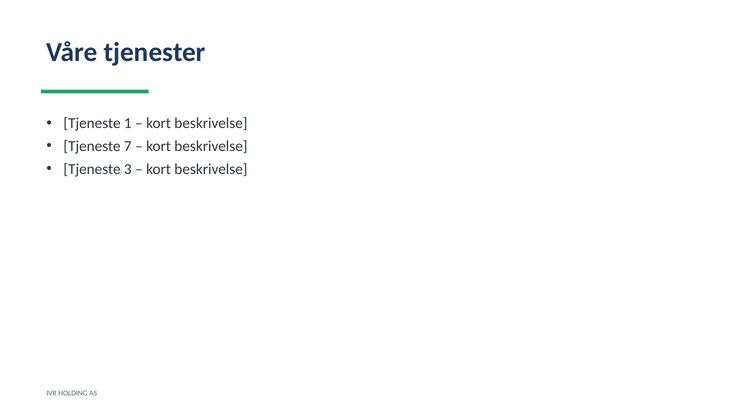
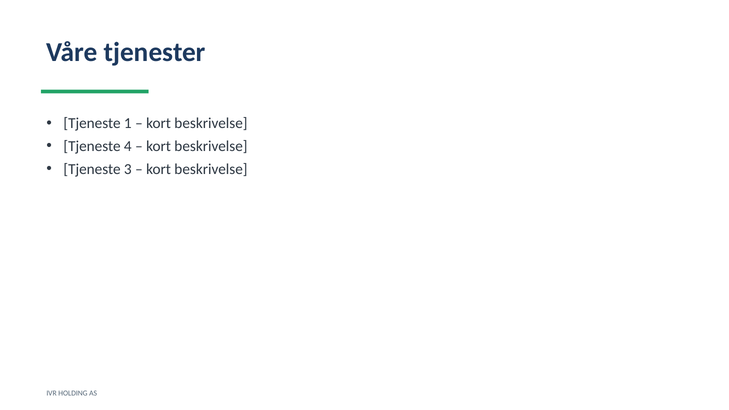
7: 7 -> 4 (128, 146)
